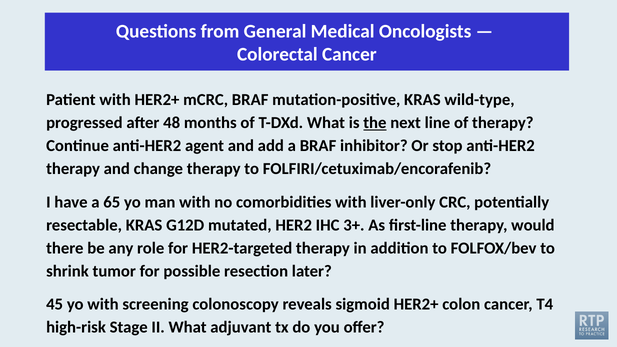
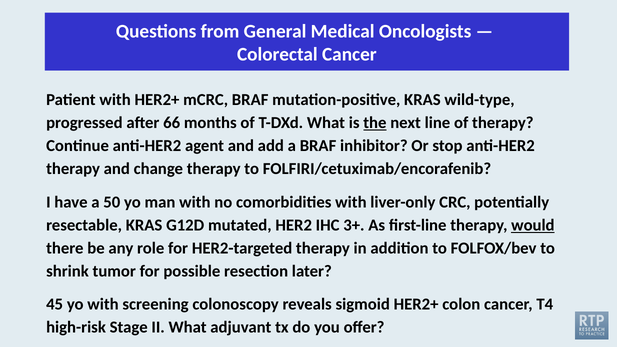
48: 48 -> 66 (172, 123)
65: 65 -> 50 (112, 202)
would underline: none -> present (533, 225)
